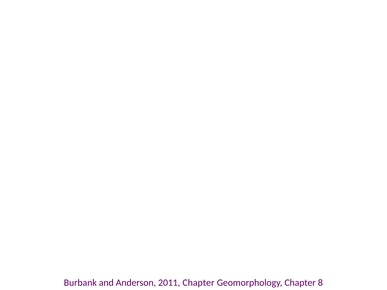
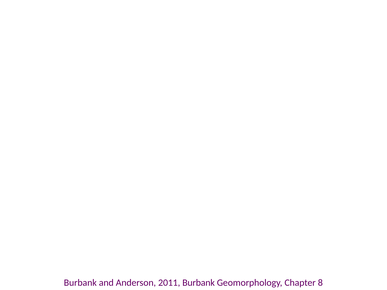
2011 Chapter: Chapter -> Burbank (199, 283)
